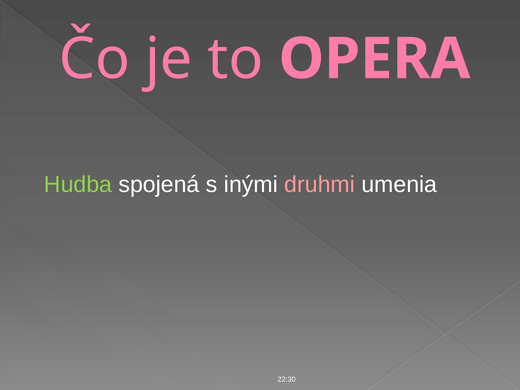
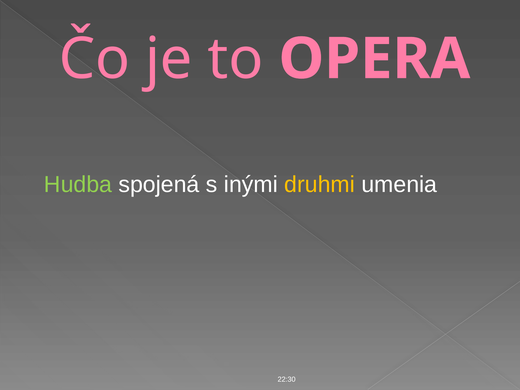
druhmi colour: pink -> yellow (320, 184)
